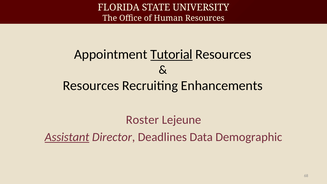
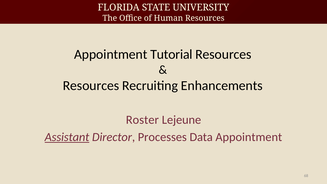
Tutorial underline: present -> none (171, 54)
Deadlines: Deadlines -> Processes (162, 137)
Data Demographic: Demographic -> Appointment (249, 137)
